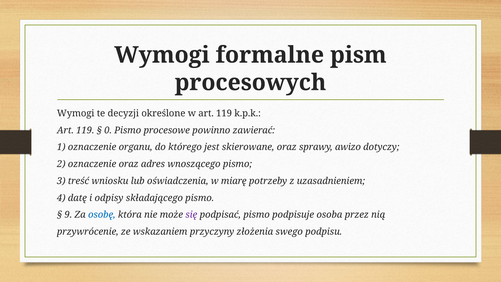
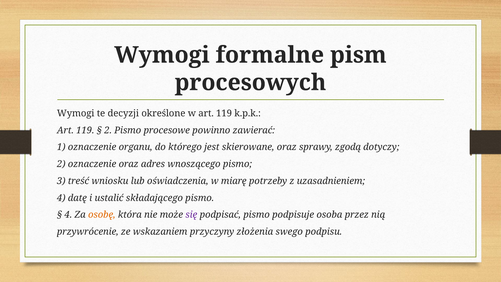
0: 0 -> 2 (108, 130)
awizo: awizo -> zgodą (348, 147)
odpisy: odpisy -> ustalić (109, 198)
9: 9 -> 4 (68, 215)
osobę colour: blue -> orange (102, 215)
